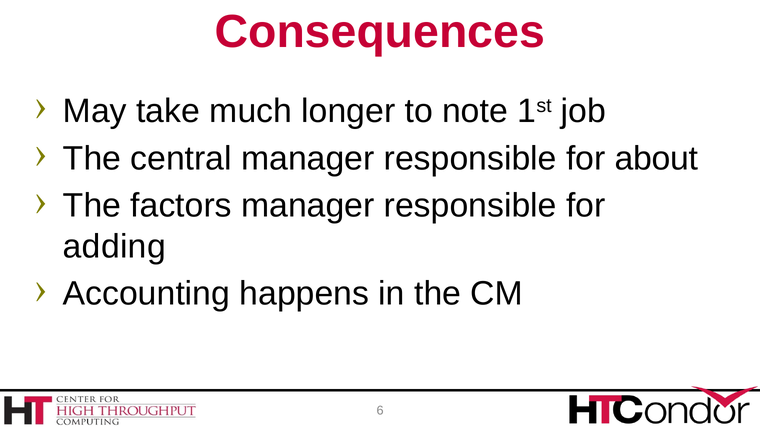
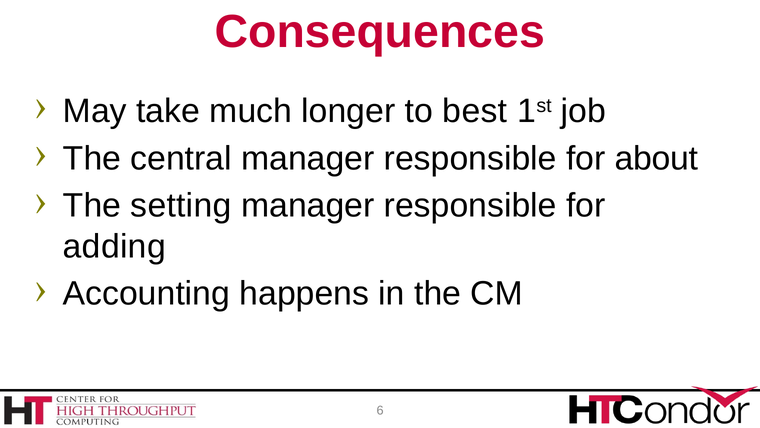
note: note -> best (475, 111)
factors: factors -> setting (181, 206)
